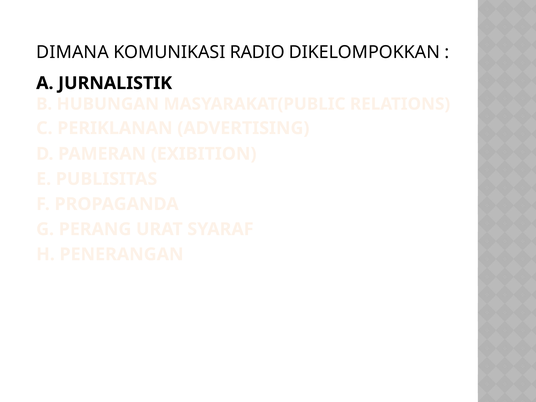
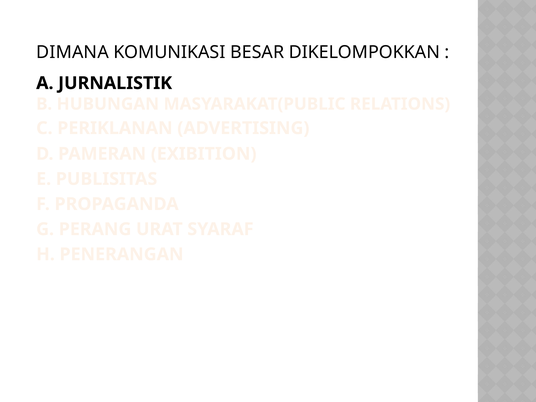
RADIO: RADIO -> BESAR (257, 52)
